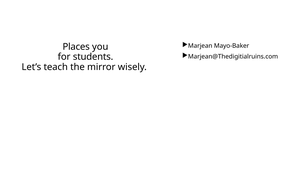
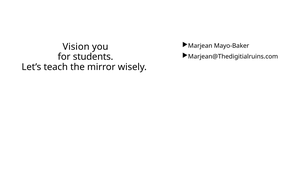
Places: Places -> Vision (76, 47)
